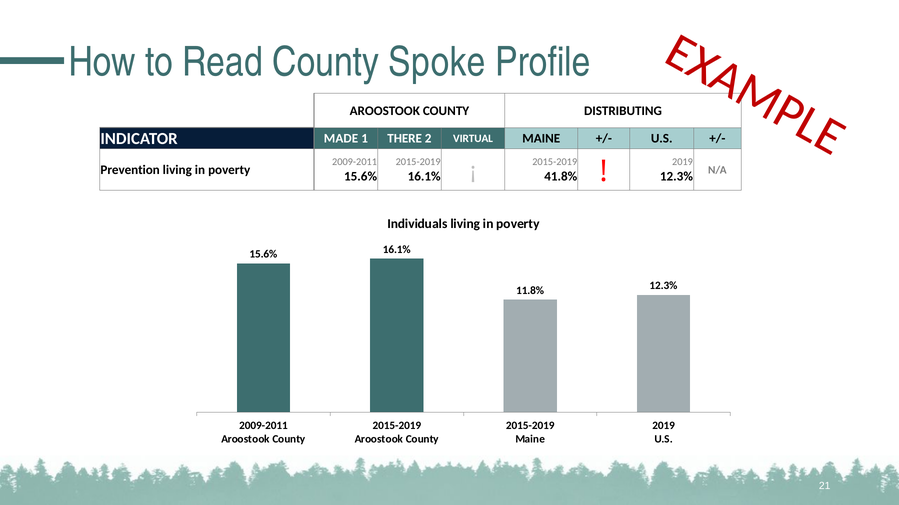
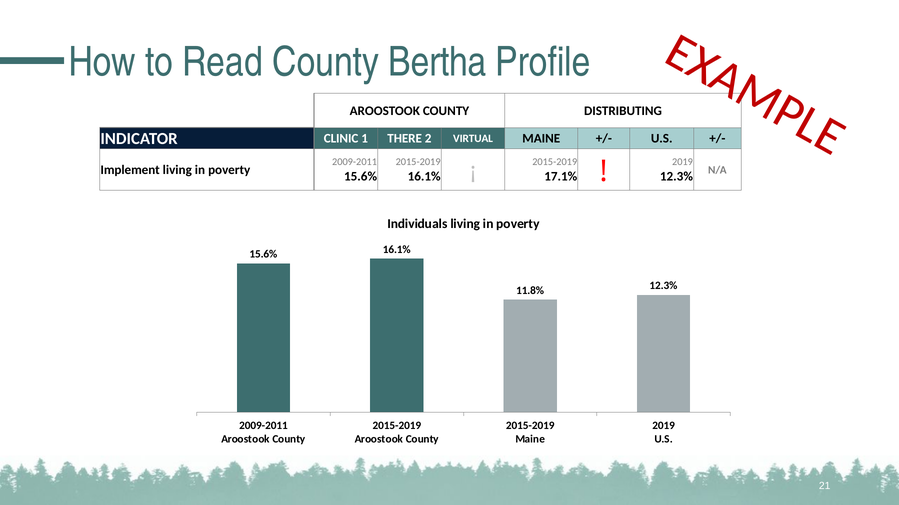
Spoke: Spoke -> Bertha (437, 62)
MADE: MADE -> CLINIC (341, 139)
Prevention: Prevention -> Implement (130, 170)
41.8%: 41.8% -> 17.1% (561, 176)
